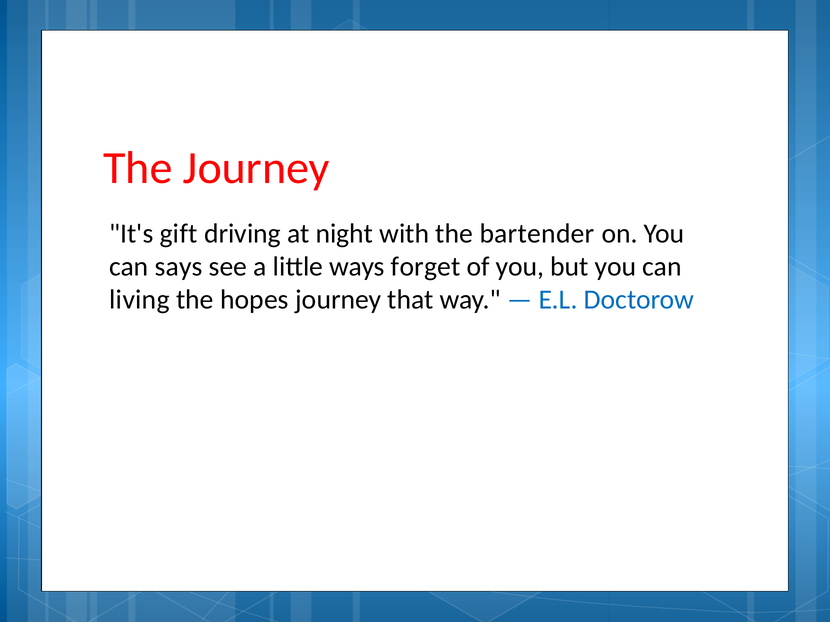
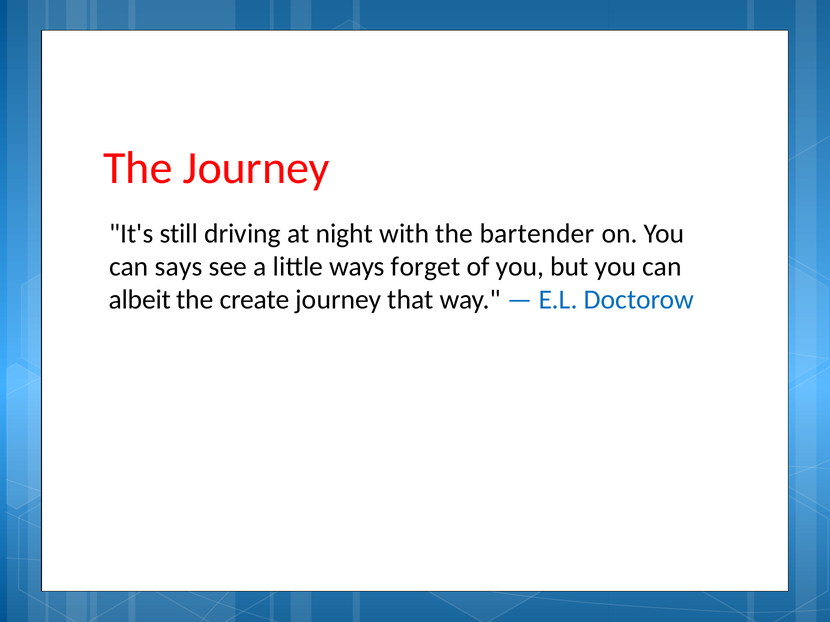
gift: gift -> still (179, 234)
living: living -> albeit (140, 300)
hopes: hopes -> create (255, 300)
